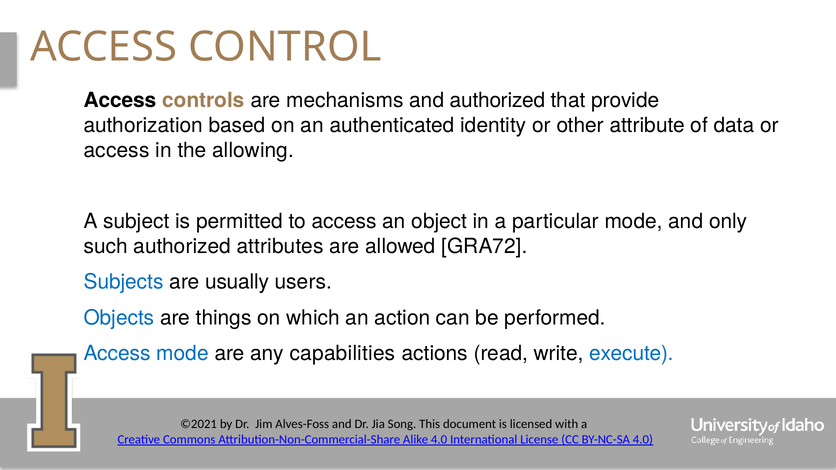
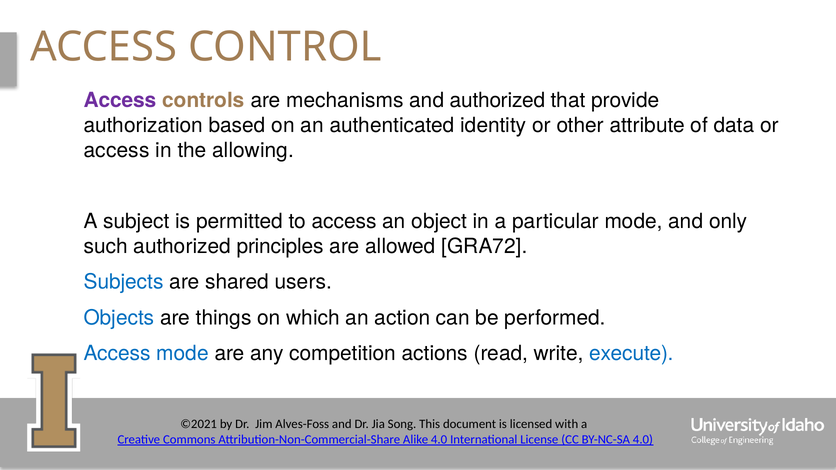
Access colour: black -> purple (120, 100)
attributes: attributes -> principles (280, 247)
usually: usually -> shared (237, 282)
capabilities: capabilities -> competition (343, 353)
